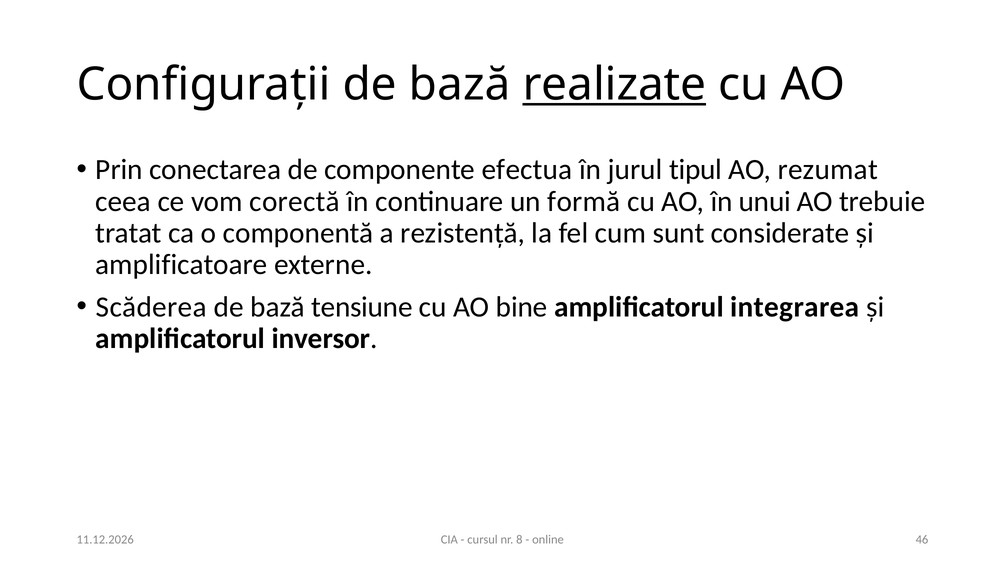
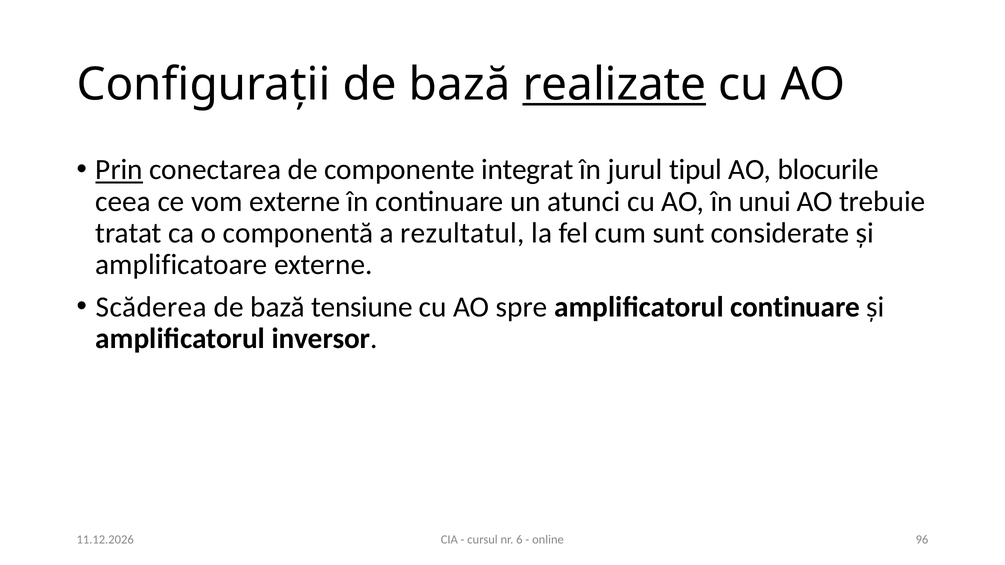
Prin underline: none -> present (119, 170)
efectua: efectua -> integrat (527, 170)
rezumat: rezumat -> blocurile (828, 170)
vom corectă: corectă -> externe (295, 202)
formă: formă -> atunci (584, 202)
rezistență: rezistență -> rezultatul (463, 233)
bine: bine -> spre (522, 307)
amplificatorul integrarea: integrarea -> continuare (795, 307)
8: 8 -> 6 (519, 540)
46: 46 -> 96 (922, 540)
